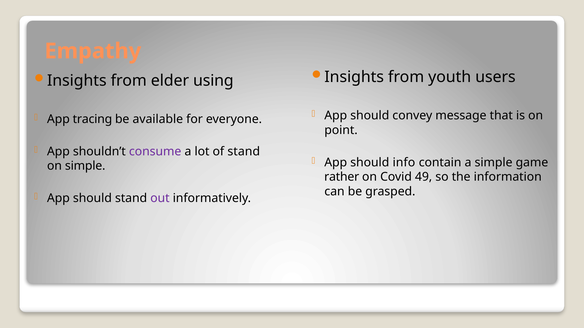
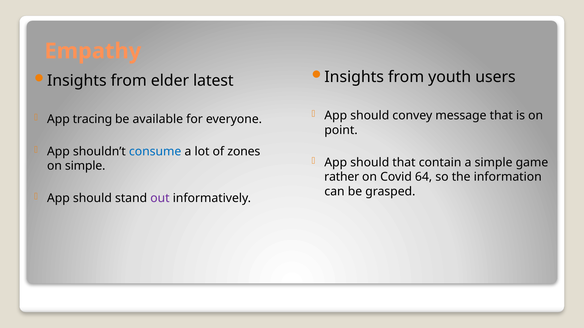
using: using -> latest (213, 81)
consume colour: purple -> blue (155, 152)
of stand: stand -> zones (244, 152)
should info: info -> that (404, 163)
49: 49 -> 64 (424, 177)
